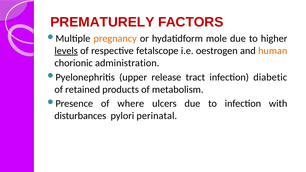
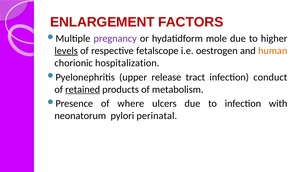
PREMATURELY: PREMATURELY -> ENLARGEMENT (102, 22)
pregnancy colour: orange -> purple (115, 39)
administration: administration -> hospitalization (127, 63)
diabetic: diabetic -> conduct (270, 77)
retained underline: none -> present (83, 89)
disturbances: disturbances -> neonatorum (80, 116)
